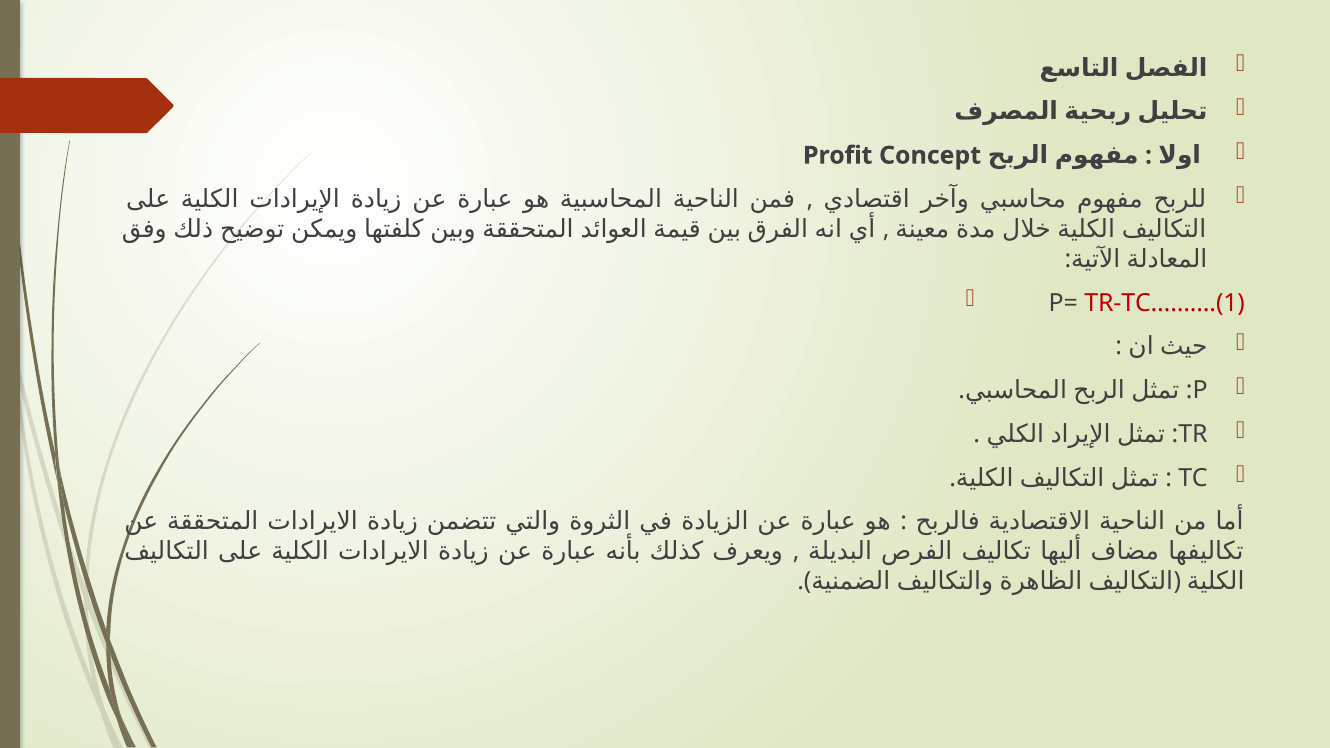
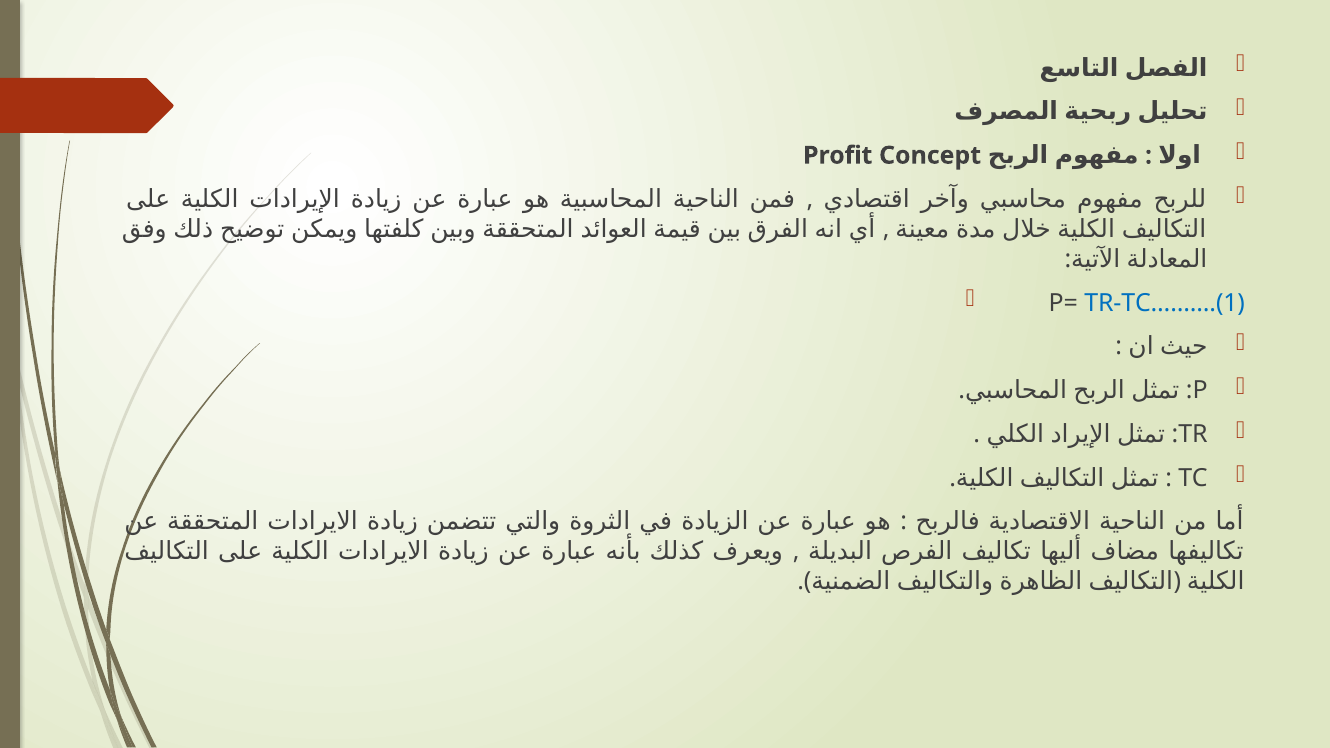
TR-TC……….(1 colour: red -> blue (1165, 303)
